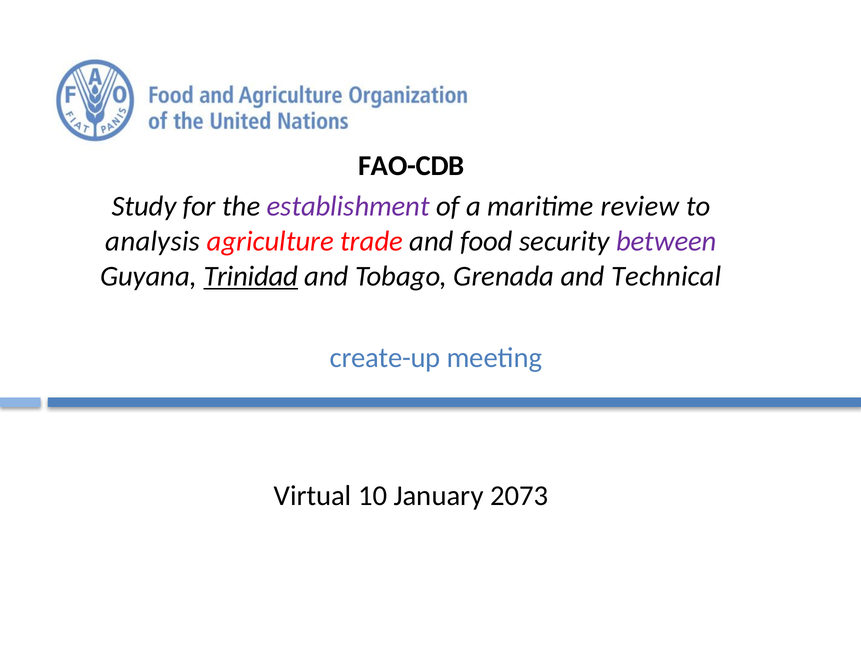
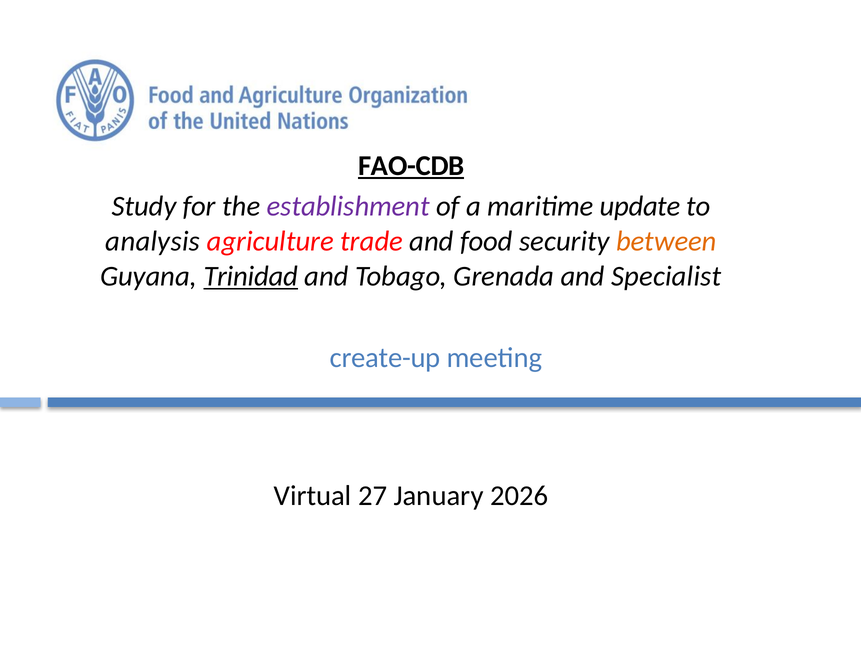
FAO-CDB underline: none -> present (411, 166)
review: review -> update (640, 206)
between colour: purple -> orange (666, 241)
Technical: Technical -> Specialist (666, 276)
10: 10 -> 27 (373, 496)
2073: 2073 -> 2026 (519, 496)
